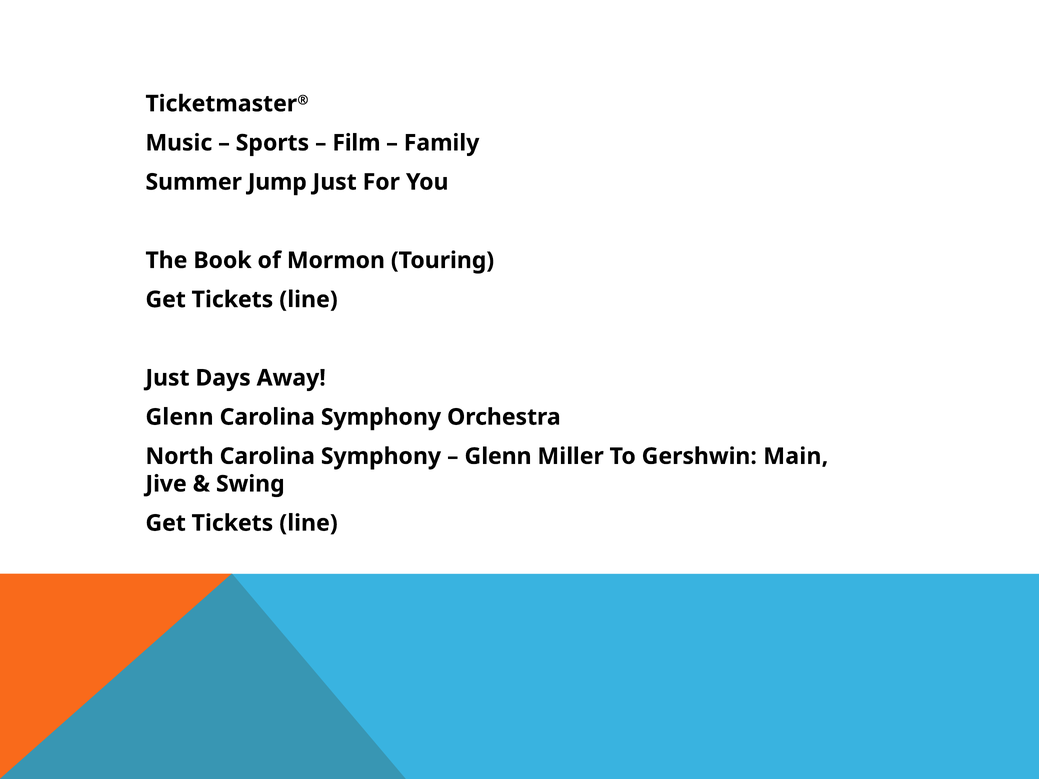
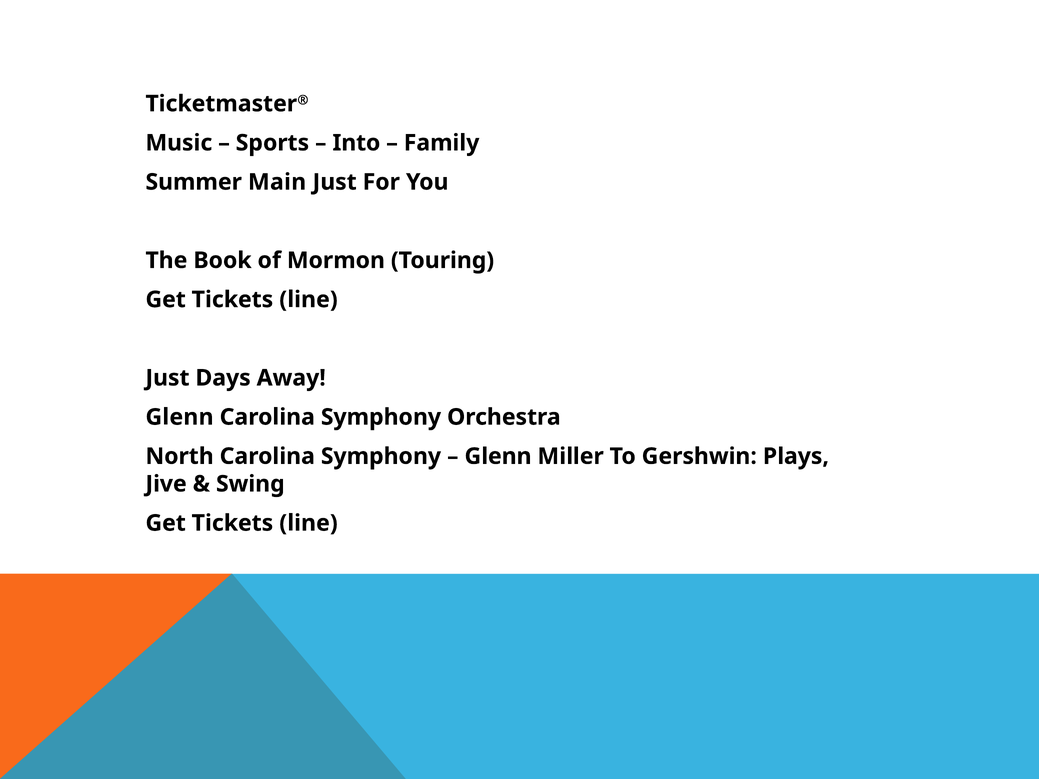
Film: Film -> Into (356, 143)
Jump: Jump -> Main (277, 182)
Main: Main -> Plays (796, 456)
